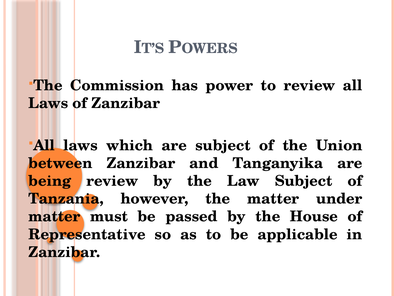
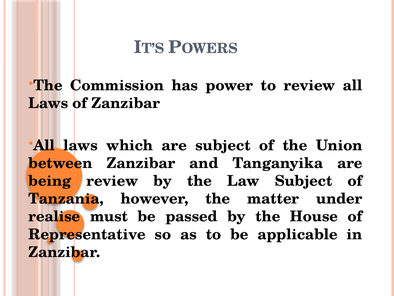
matter: matter -> realise (54, 216)
